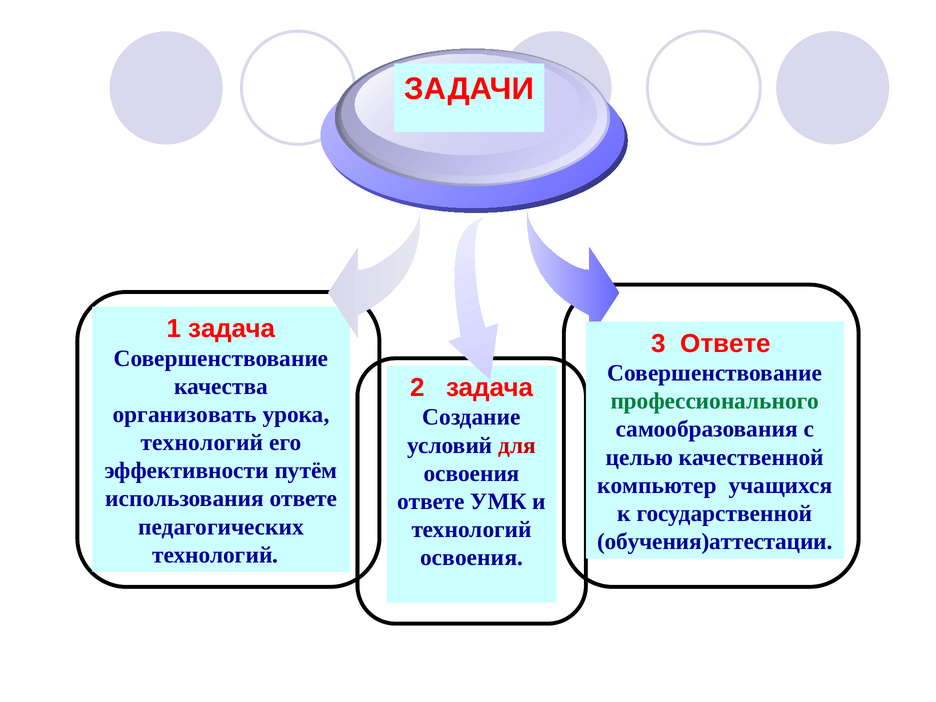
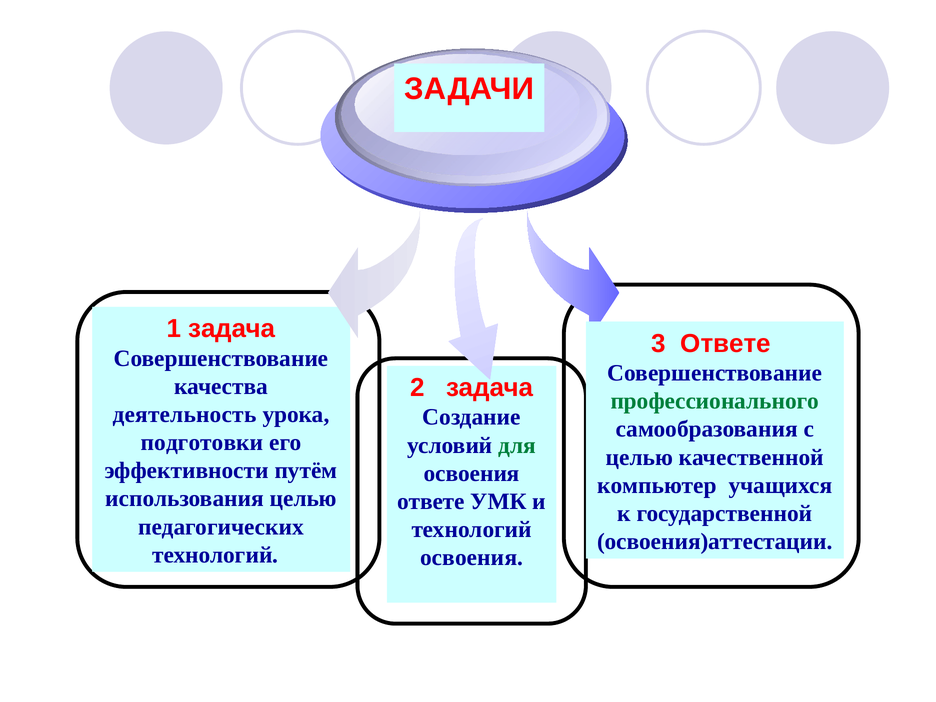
организовать: организовать -> деятельность (184, 414)
технологий: технологий -> подготовки (202, 443)
для colour: red -> green (517, 445)
использования ответе: ответе -> целью (303, 499)
обучения)аттестации: обучения)аттестации -> освоения)аттестации (715, 542)
